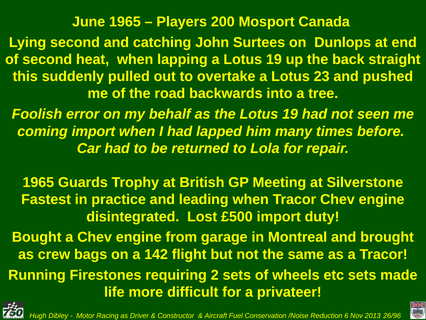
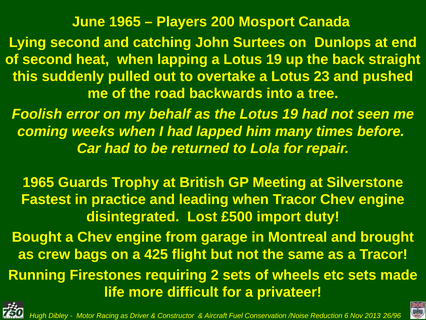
coming import: import -> weeks (93, 131)
142: 142 -> 425 (156, 254)
